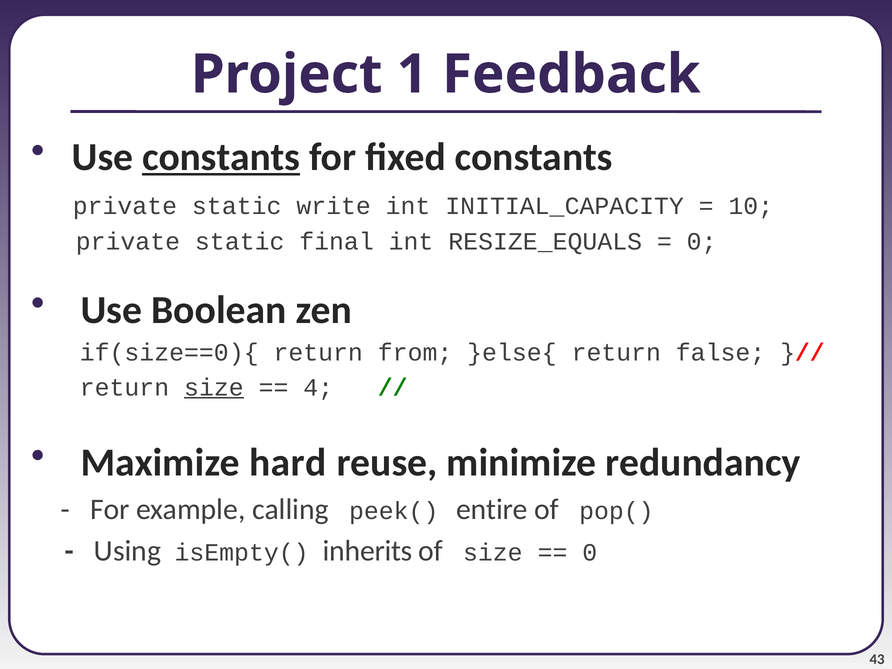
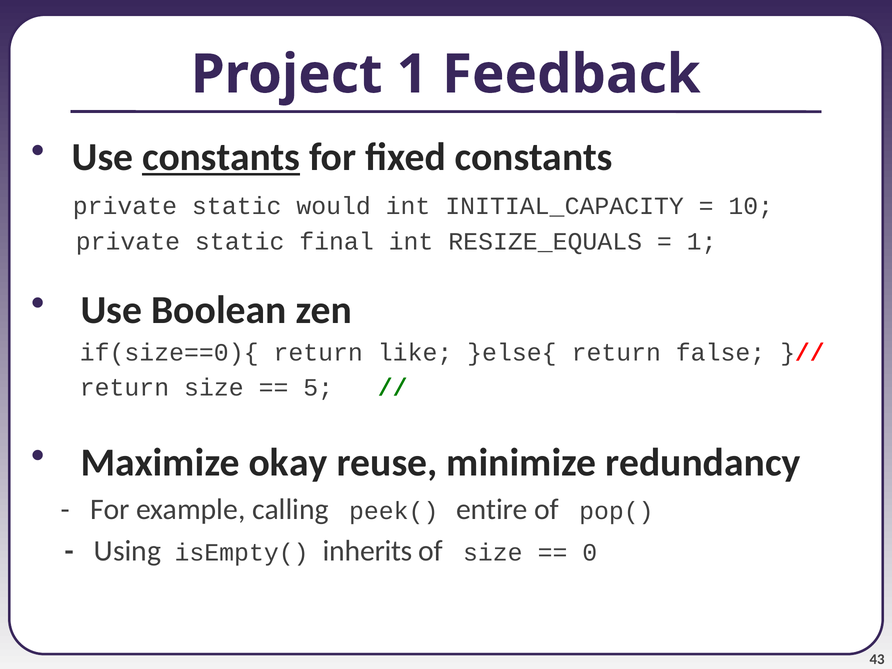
write: write -> would (334, 206)
0: 0 -> 1 (702, 242)
from: from -> like (415, 353)
size underline: present -> none (214, 387)
4: 4 -> 5 (318, 387)
hard: hard -> okay (288, 463)
